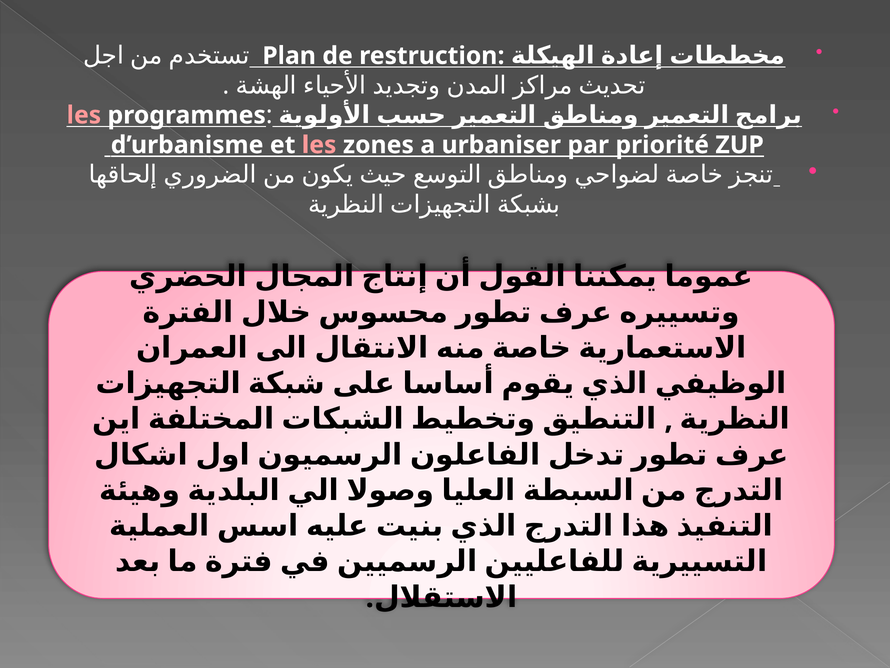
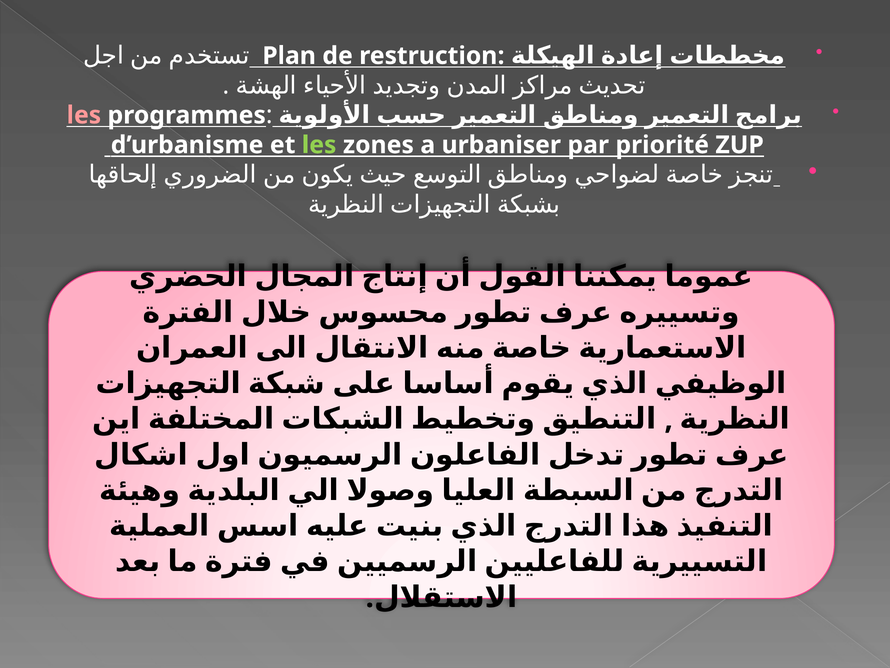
les colour: pink -> light green (319, 145)
